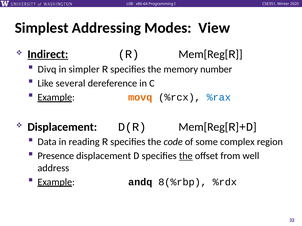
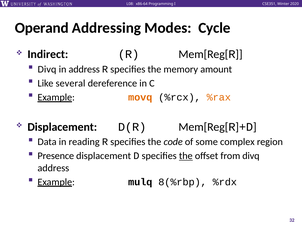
Simplest: Simplest -> Operand (42, 28)
View: View -> Cycle (214, 28)
Indirect underline: present -> none (48, 54)
in simpler: simpler -> address (84, 69)
number: number -> amount (216, 69)
%rax colour: blue -> orange (219, 98)
from well: well -> divq (251, 156)
andq: andq -> mulq (140, 182)
